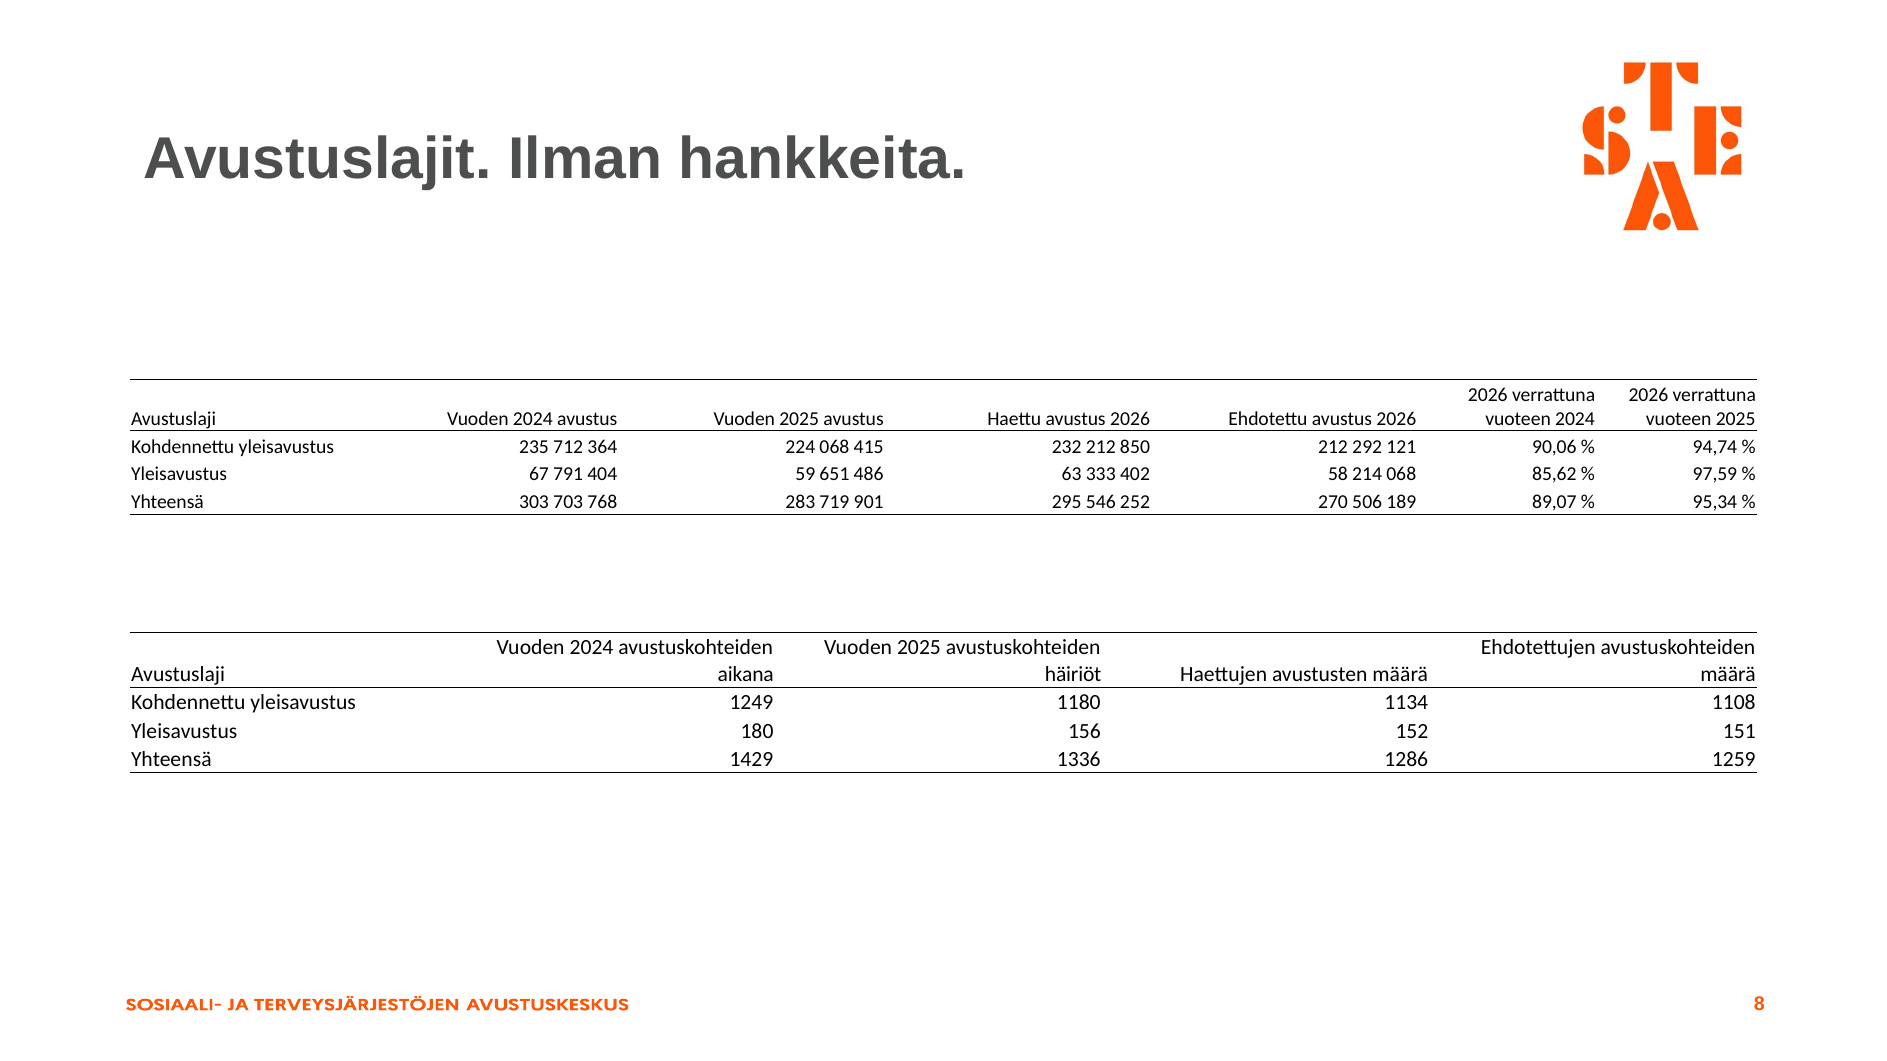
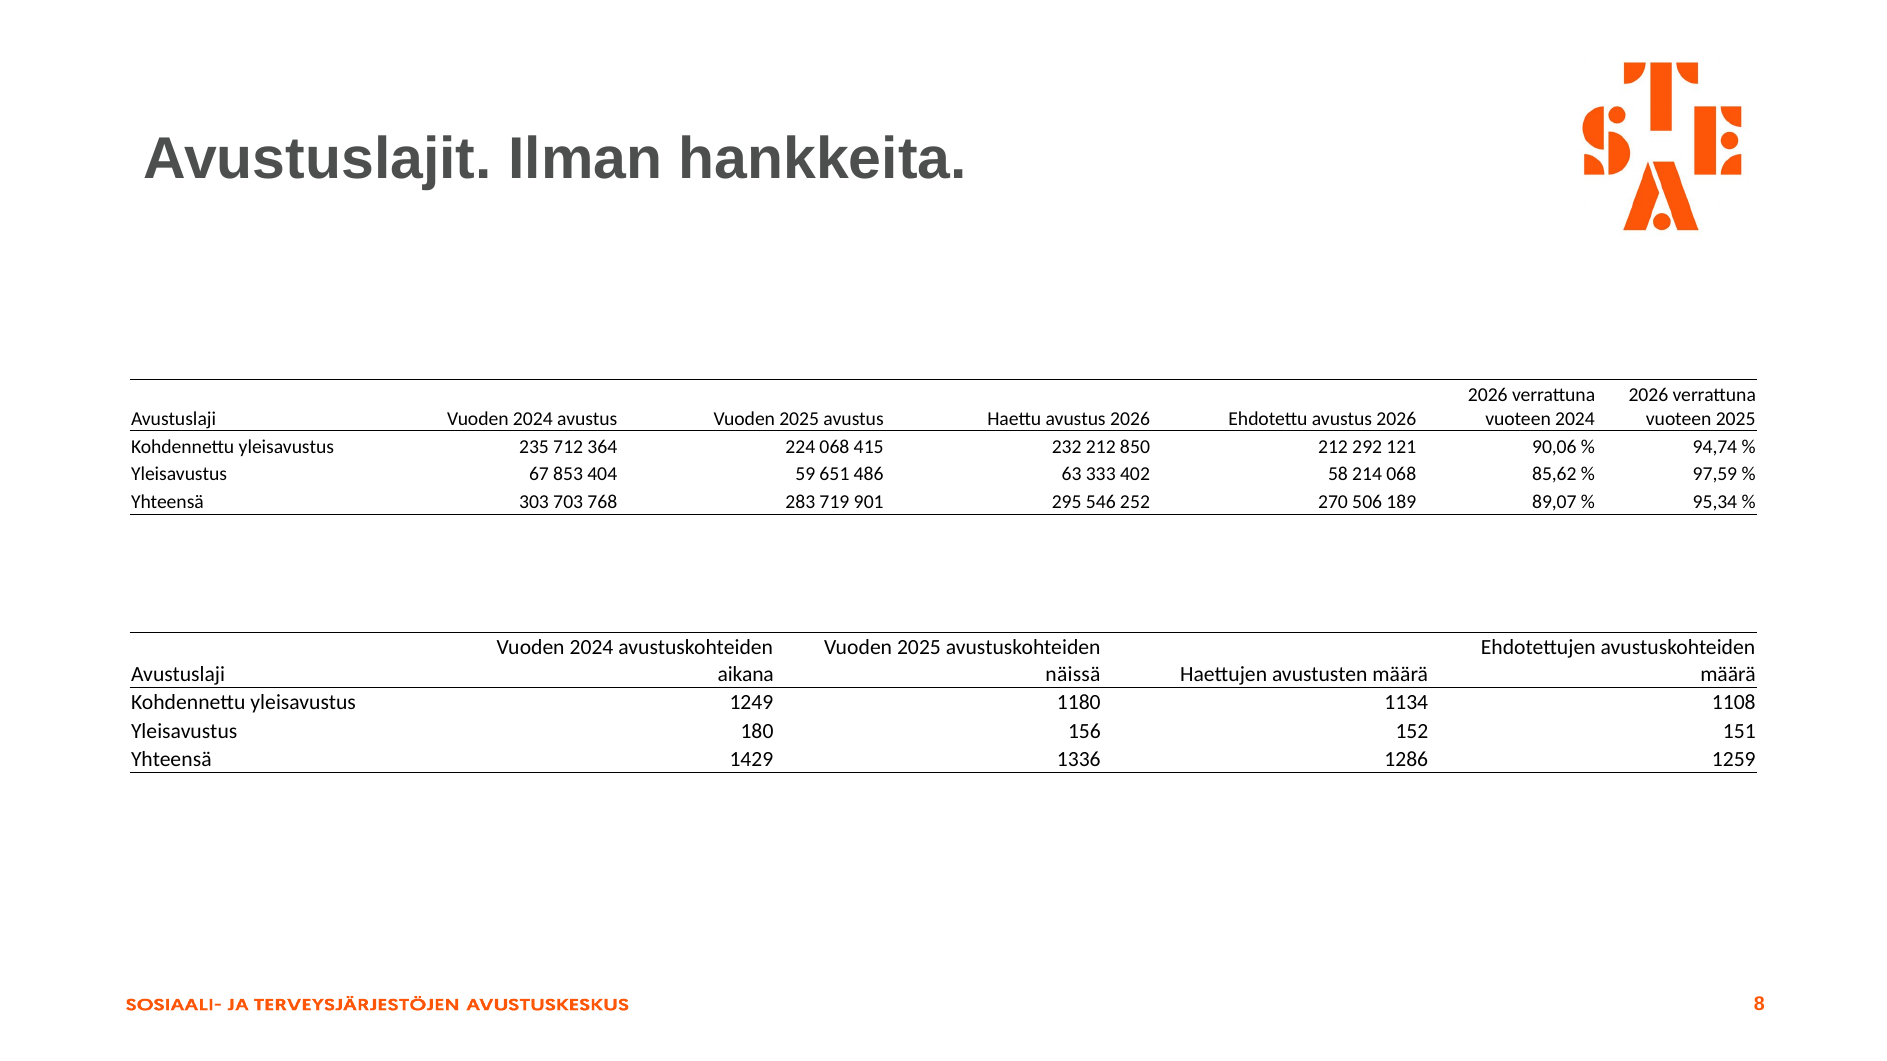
791: 791 -> 853 (568, 475)
häiriöt: häiriöt -> näissä (1073, 675)
